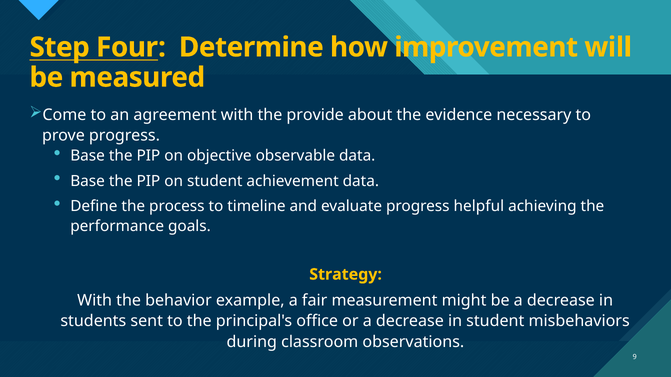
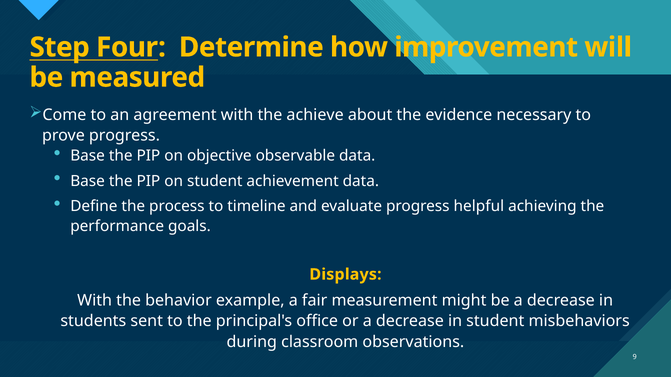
provide: provide -> achieve (315, 115)
Strategy: Strategy -> Displays (345, 275)
